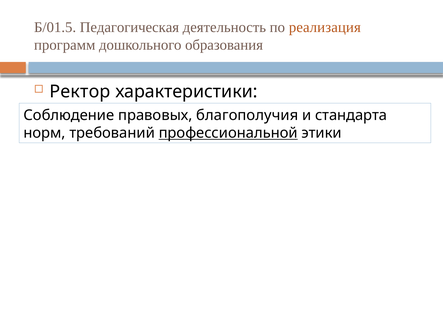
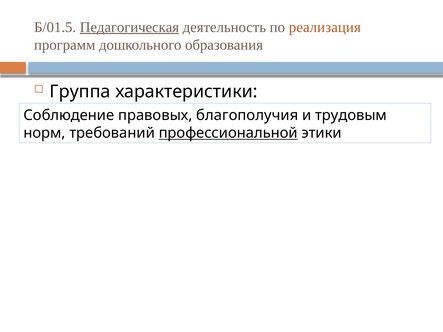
Педагогическая underline: none -> present (129, 27)
Ректор: Ректор -> Группа (80, 92)
стандарта: стандарта -> трудовым (351, 115)
